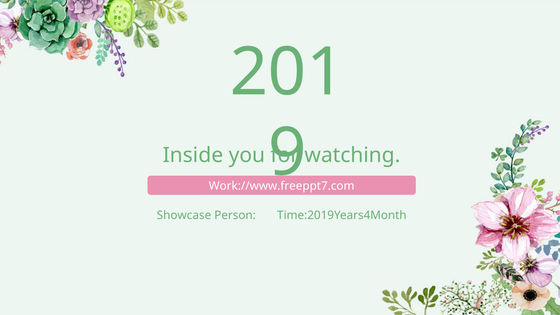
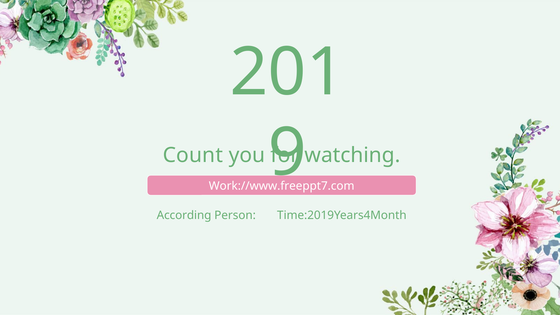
Inside: Inside -> Count (193, 155)
Showcase: Showcase -> According (184, 215)
